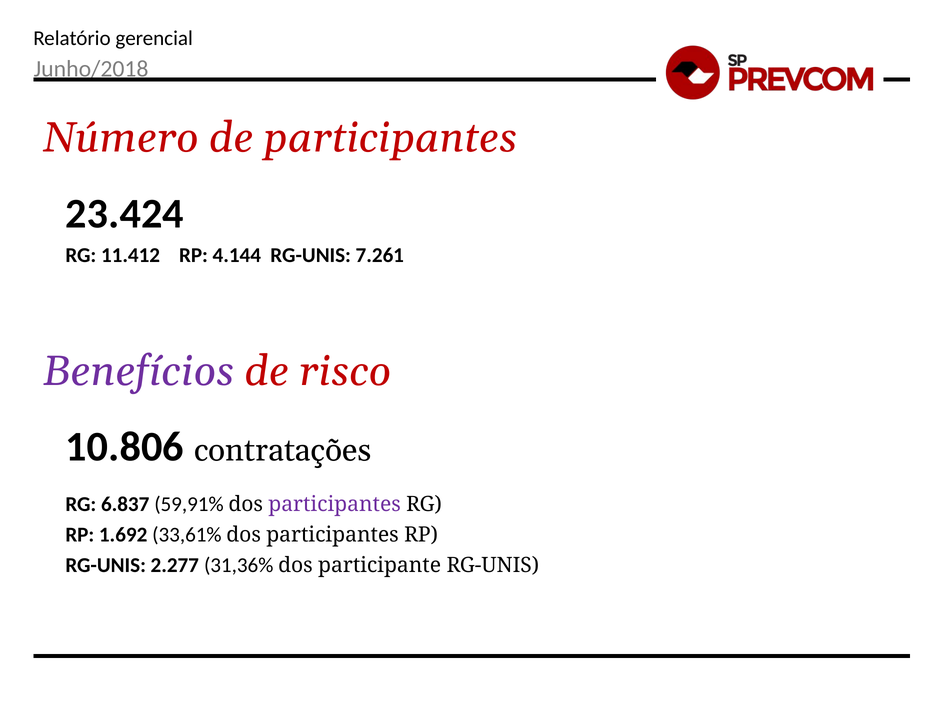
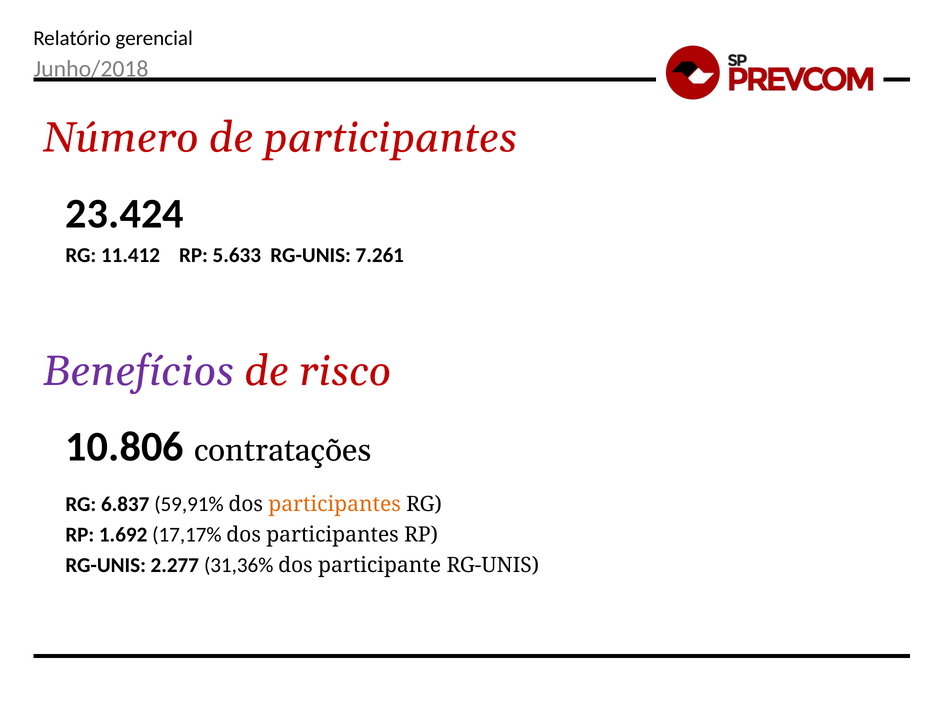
4.144: 4.144 -> 5.633 (237, 255)
participantes colour: purple -> orange (335, 505)
33,61%: 33,61% -> 17,17% (187, 535)
